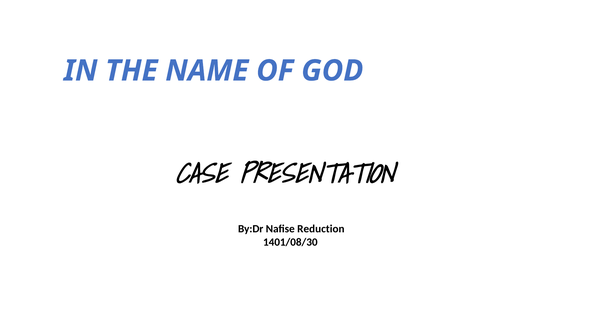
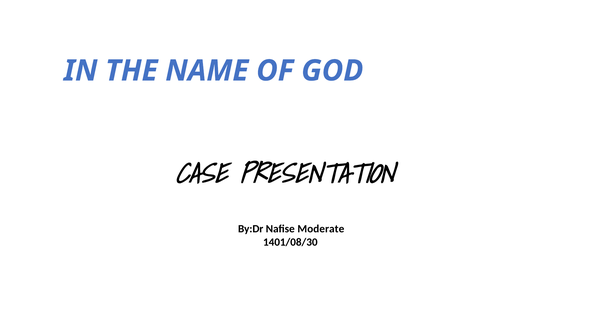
Reduction: Reduction -> Moderate (321, 229)
